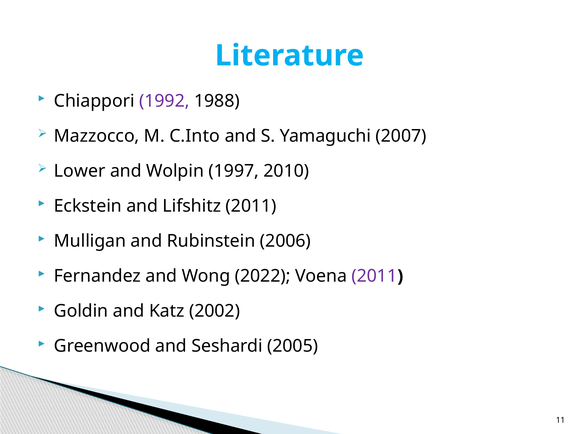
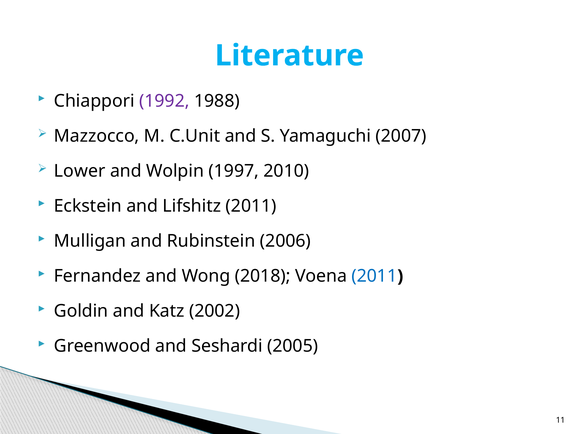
C.Into: C.Into -> C.Unit (195, 136)
2022: 2022 -> 2018 (263, 276)
2011 colour: purple -> blue (374, 276)
